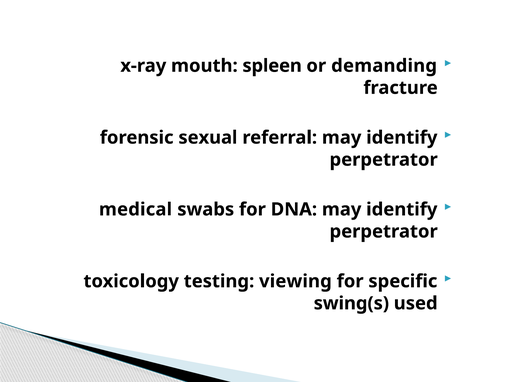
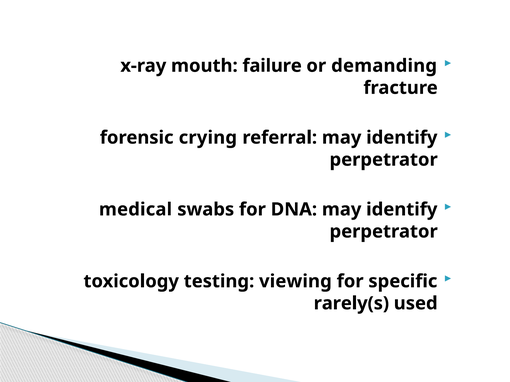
spleen: spleen -> failure (272, 66)
sexual: sexual -> crying (208, 138)
swing(s: swing(s -> rarely(s (351, 304)
